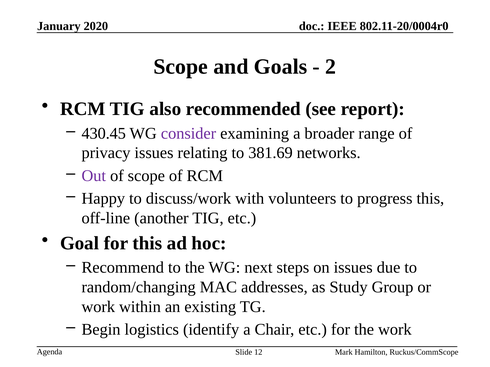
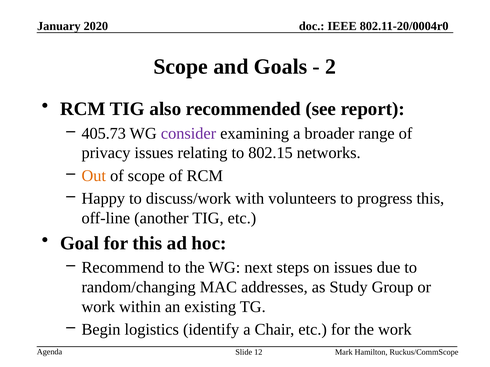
430.45: 430.45 -> 405.73 (104, 133)
381.69: 381.69 -> 802.15 (270, 153)
Out colour: purple -> orange (94, 176)
